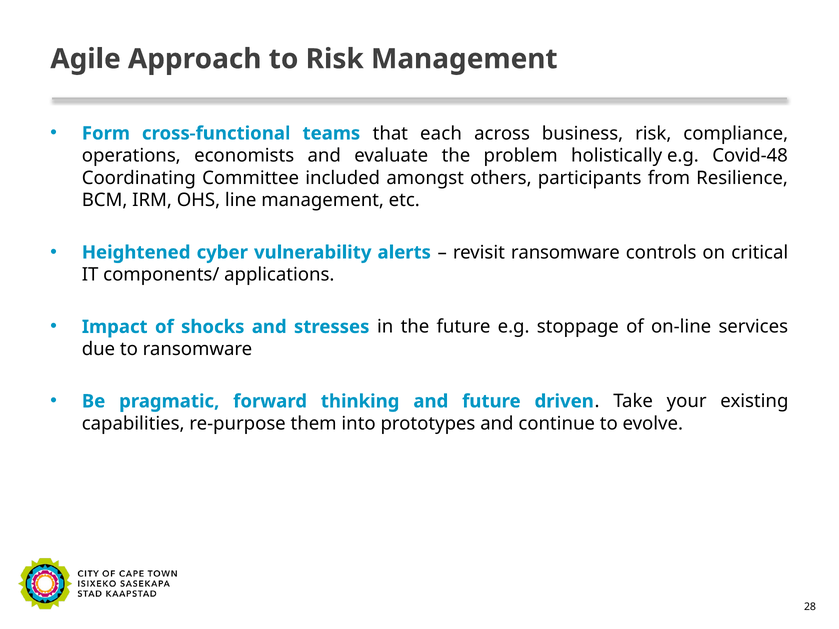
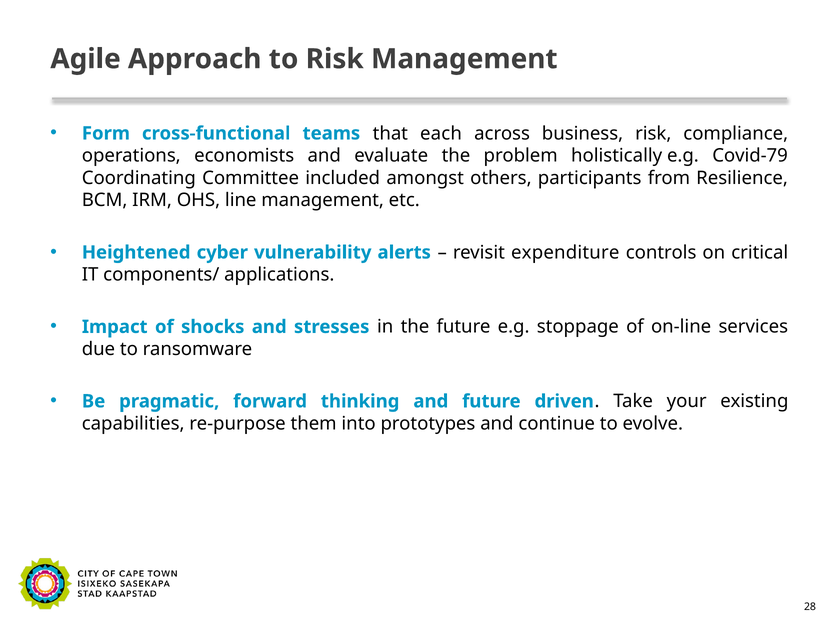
Covid-48: Covid-48 -> Covid-79 (750, 156)
revisit ransomware: ransomware -> expenditure (565, 253)
